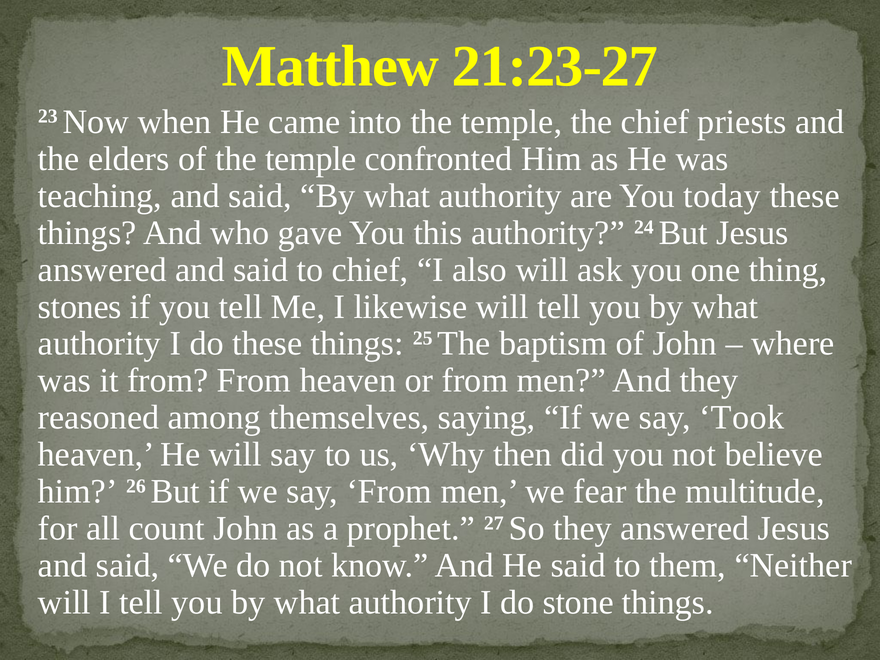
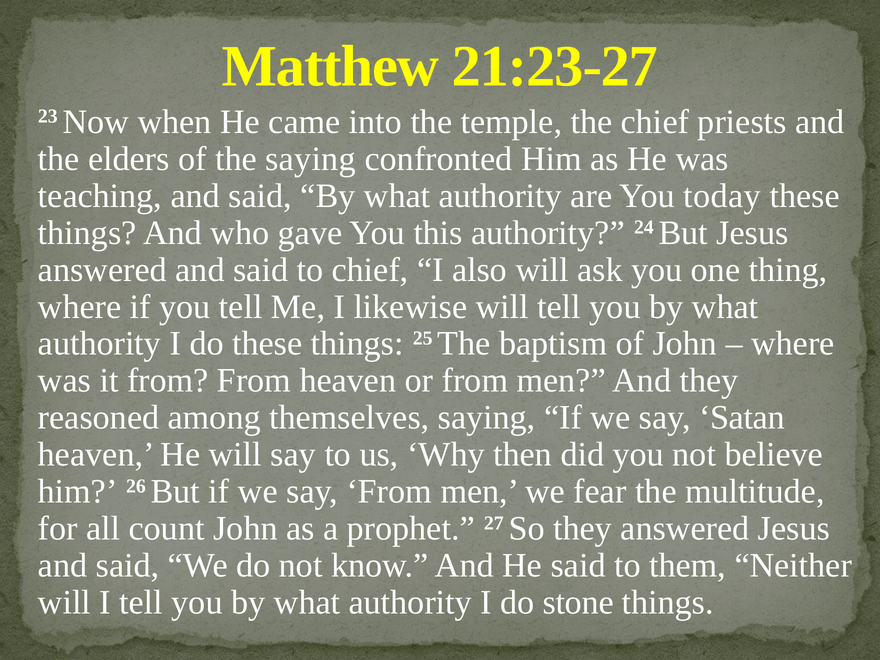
of the temple: temple -> saying (311, 159)
stones: stones -> where (80, 307)
Took: Took -> Satan (742, 418)
